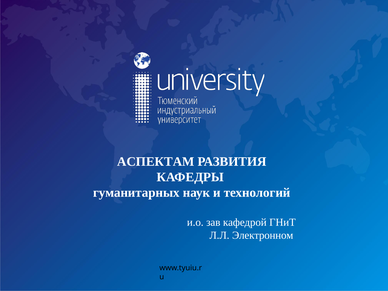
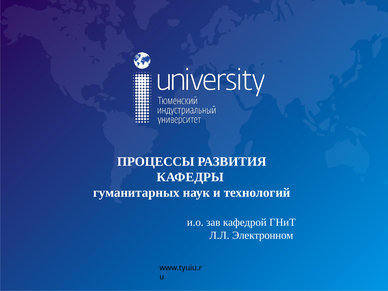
АСПЕКТАМ: АСПЕКТАМ -> ПРОЦЕССЫ (156, 162)
